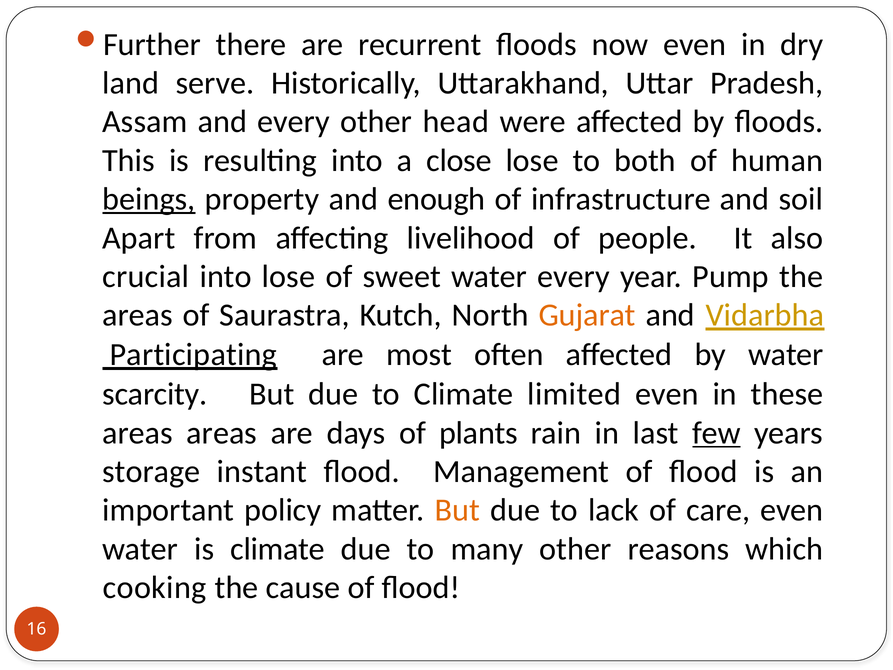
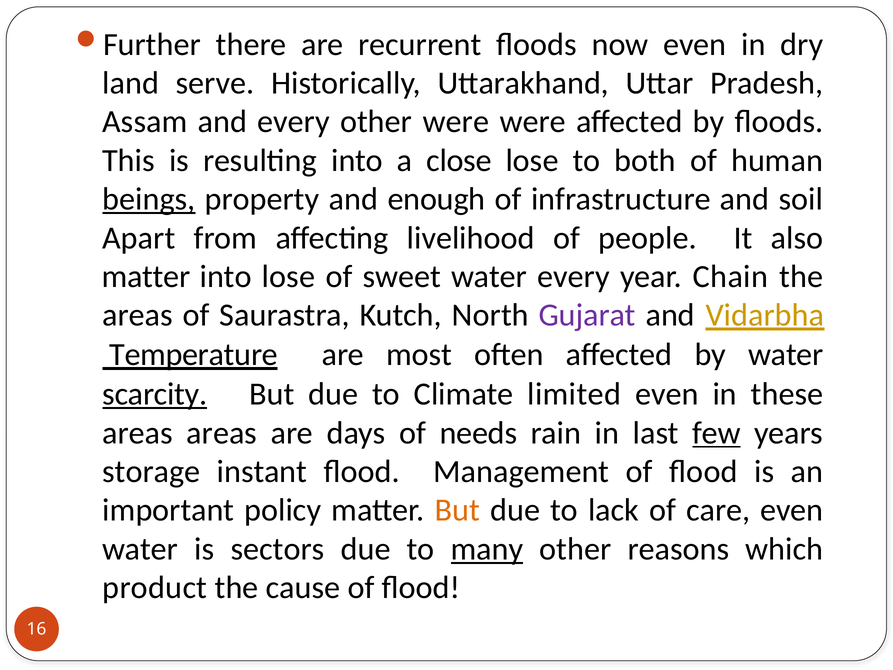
other head: head -> were (456, 122)
crucial: crucial -> matter (146, 276)
Pump: Pump -> Chain (731, 276)
Gujarat colour: orange -> purple (587, 315)
Participating: Participating -> Temperature (194, 355)
scarcity underline: none -> present (155, 394)
plants: plants -> needs (478, 433)
is climate: climate -> sectors (277, 549)
many underline: none -> present (487, 549)
cooking: cooking -> product (155, 587)
